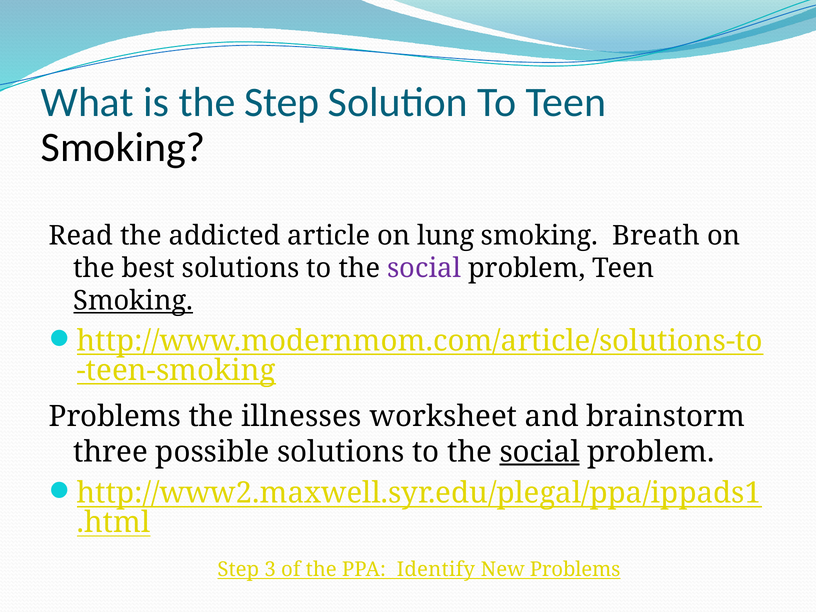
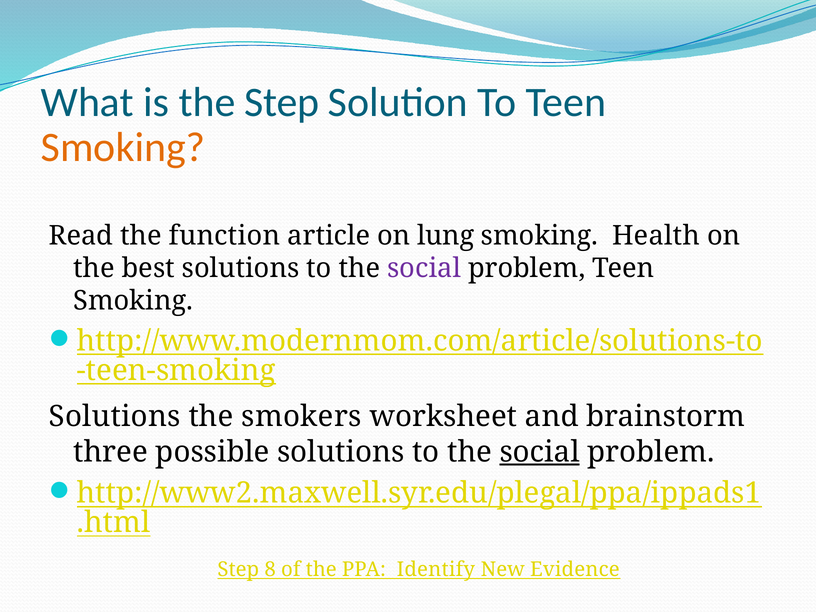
Smoking colour: black -> orange (123, 148)
addicted: addicted -> function (224, 236)
Breath: Breath -> Health (656, 236)
Smoking underline: present -> none (133, 301)
Problems: Problems -> Solutions (115, 417)
illnesses: illnesses -> smokers (301, 417)
3: 3 -> 8 (270, 569)
New Problems: Problems -> Evidence (575, 569)
